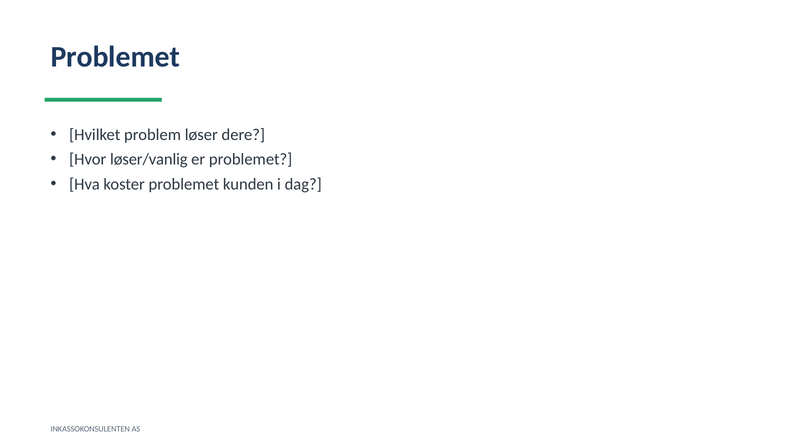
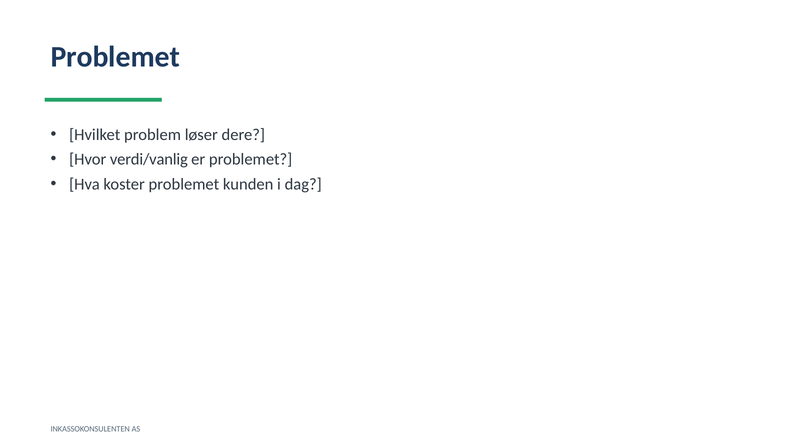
løser/vanlig: løser/vanlig -> verdi/vanlig (149, 159)
